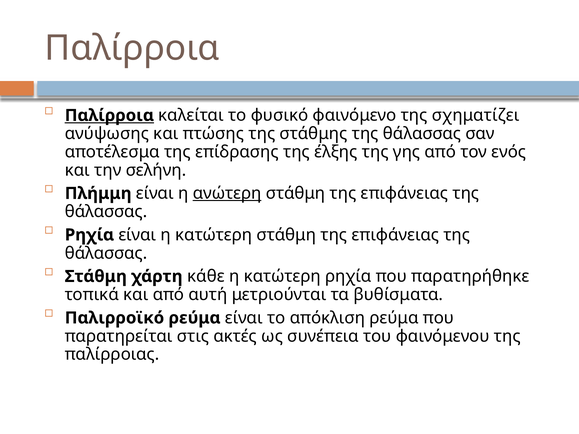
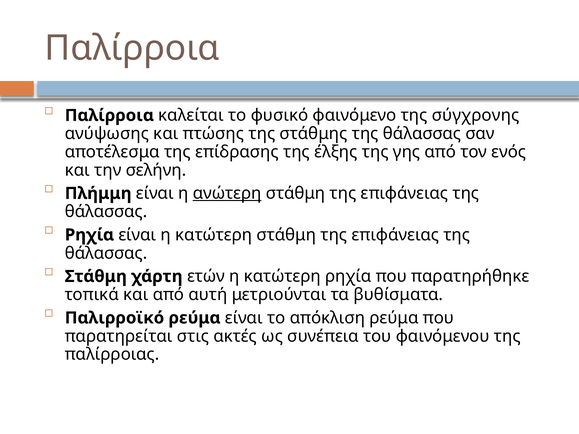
Παλίρροια underline: present -> none (109, 115)
σχηματίζει: σχηματίζει -> σύγχρονης (476, 115)
κάθε: κάθε -> ετών (206, 277)
